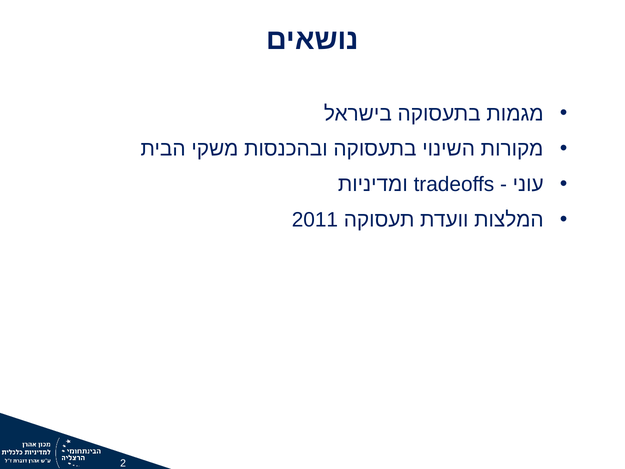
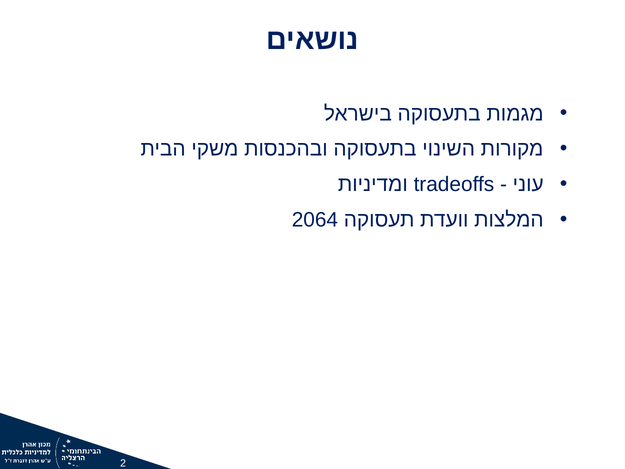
2011: 2011 -> 2064 (315, 220)
